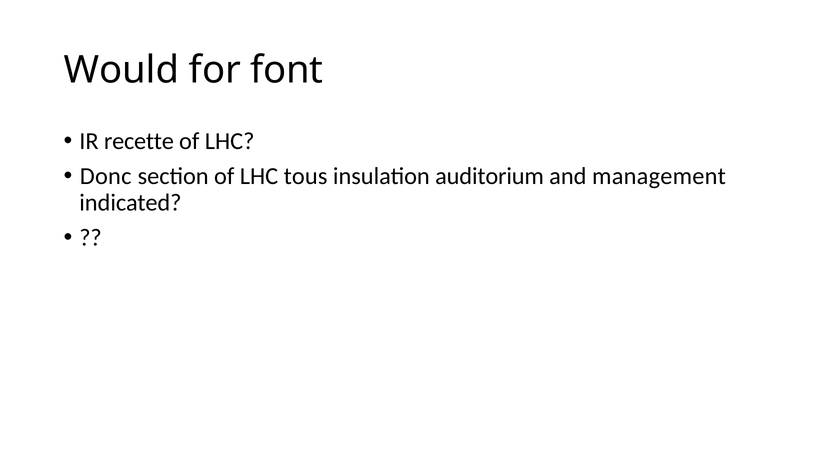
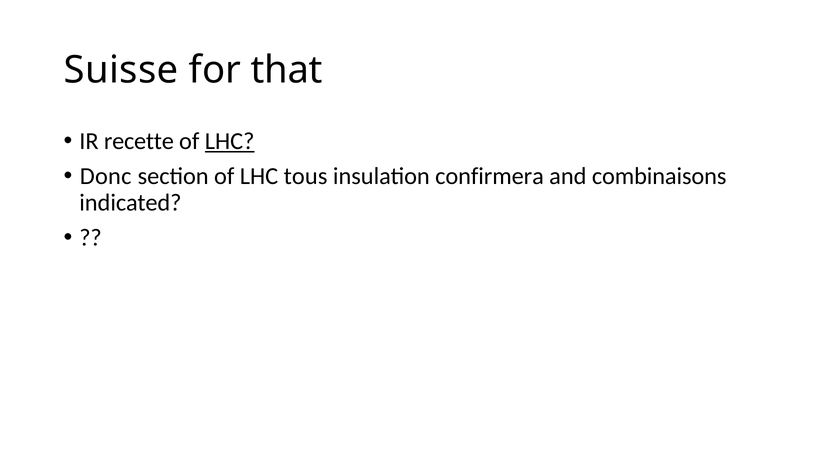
Would: Would -> Suisse (121, 70)
font: font -> that (287, 70)
LHC underline: none -> present (230, 141)
auditorium: auditorium -> confirmera (490, 176)
management: management -> combinaisons (659, 176)
